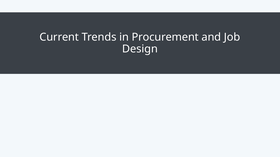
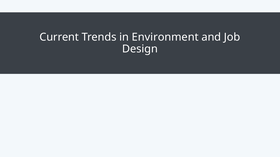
Procurement: Procurement -> Environment (165, 37)
